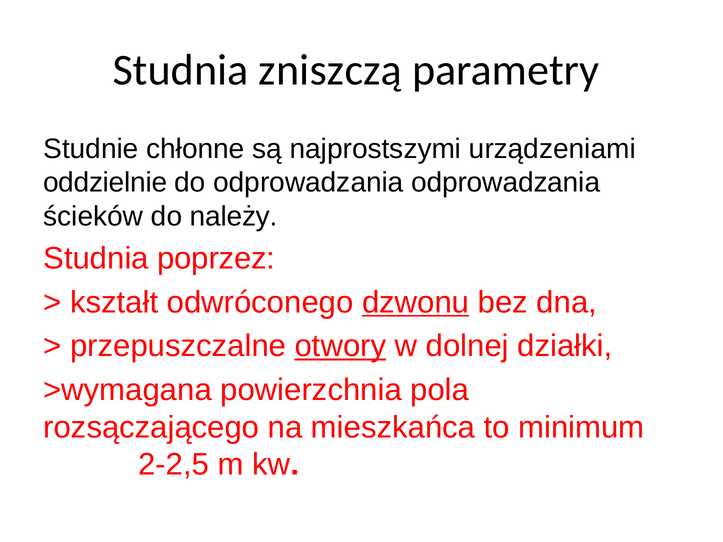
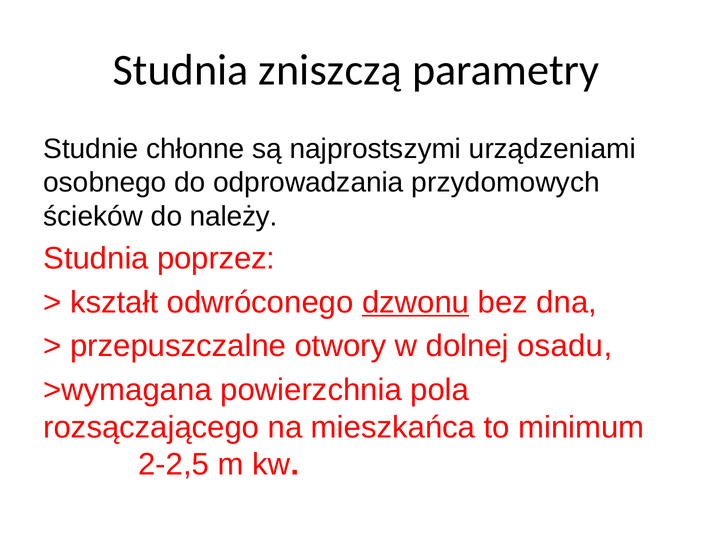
oddzielnie: oddzielnie -> osobnego (105, 183)
odprowadzania odprowadzania: odprowadzania -> przydomowych (506, 183)
otwory underline: present -> none (340, 346)
działki: działki -> osadu (565, 346)
